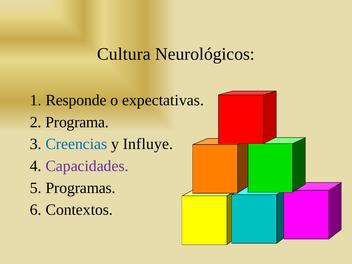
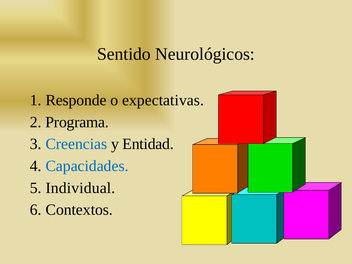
Cultura: Cultura -> Sentido (124, 54)
Influye: Influye -> Entidad (148, 144)
Capacidades colour: purple -> blue (87, 166)
Programas: Programas -> Individual (80, 188)
